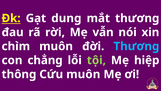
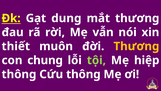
chìm: chìm -> thiết (16, 46)
Thương colour: light blue -> yellow (136, 46)
chẳng: chẳng -> chung (45, 60)
Cứu muôn: muôn -> thông (83, 74)
